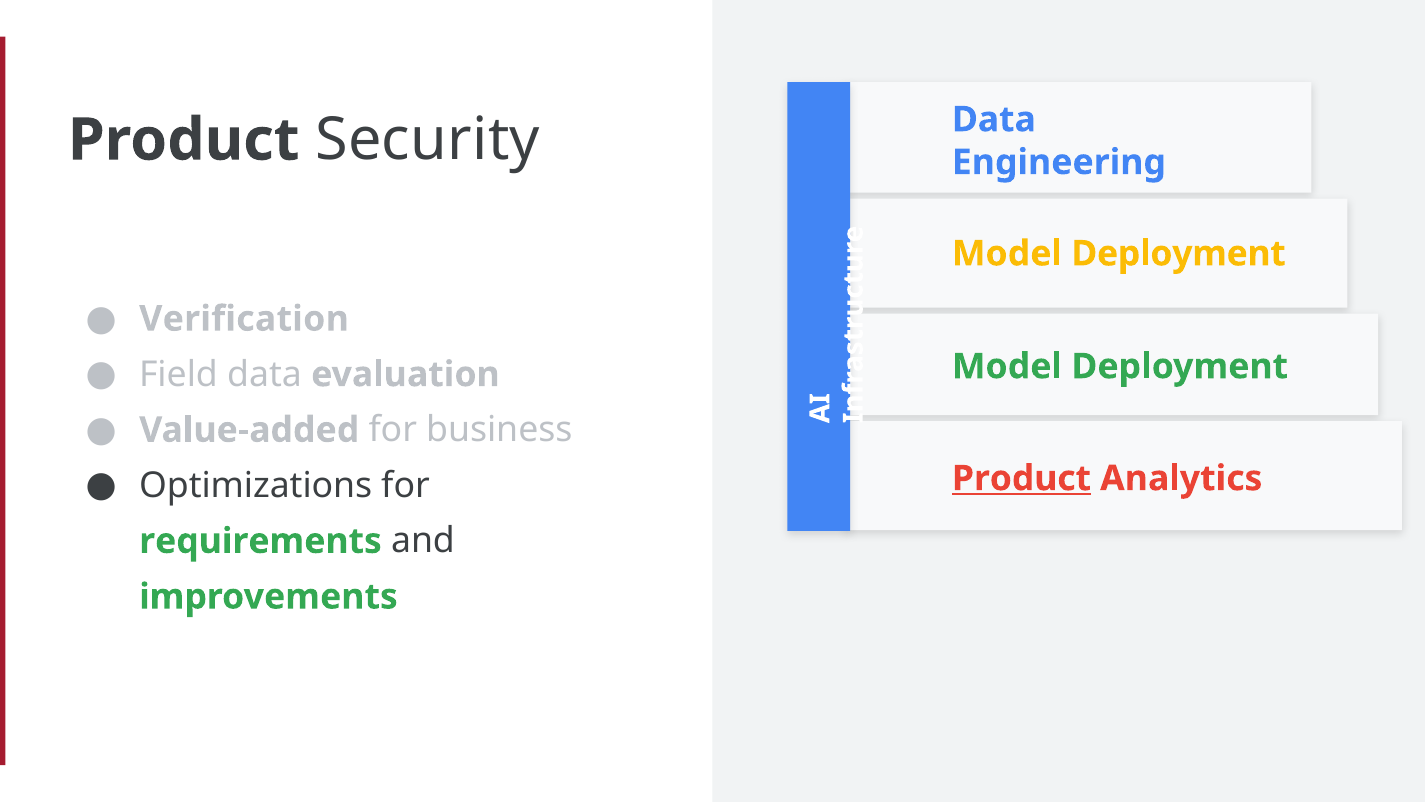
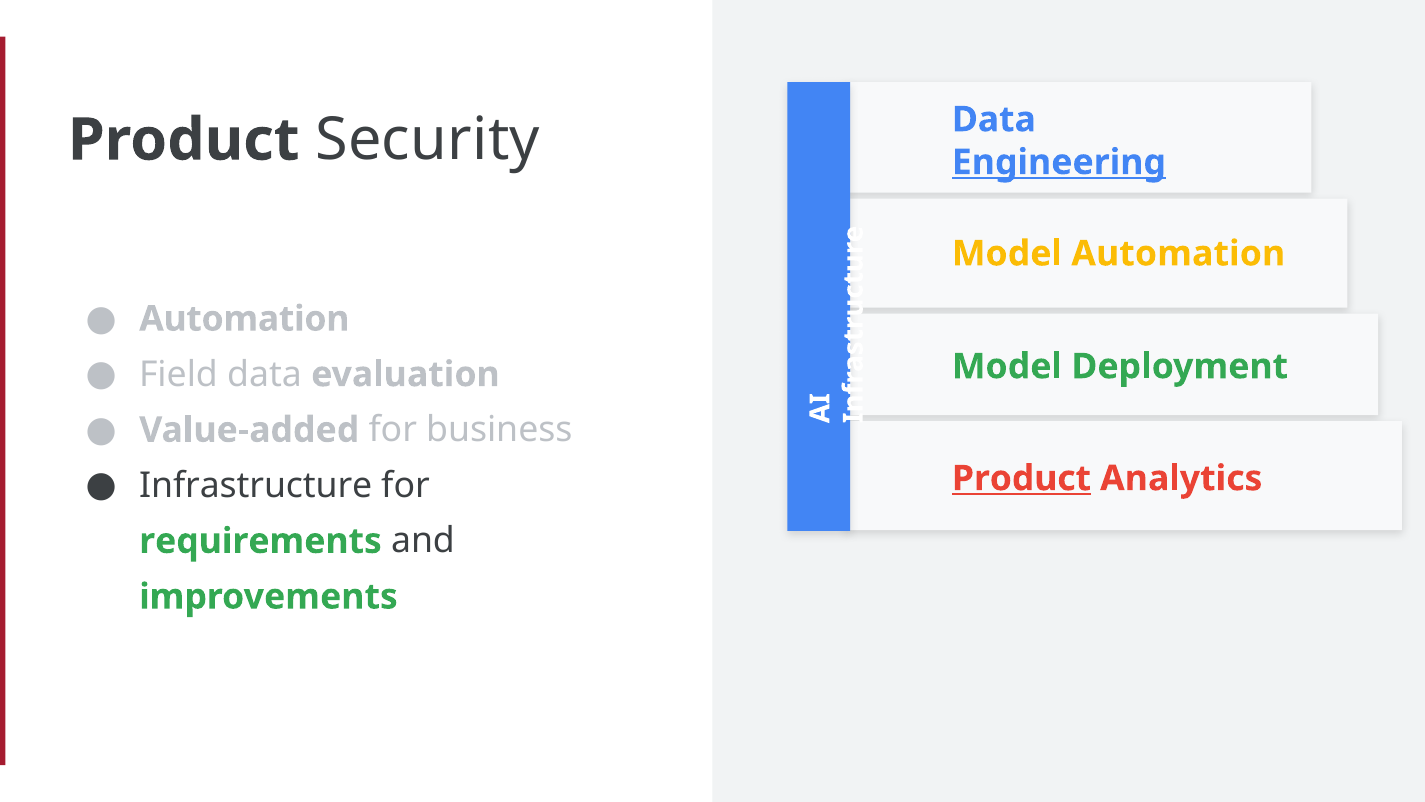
Engineering underline: none -> present (1059, 162)
Deployment: Deployment -> Automation (1178, 254)
Verification: Verification -> Automation (244, 319)
Optimizations: Optimizations -> Infrastructure (256, 485)
